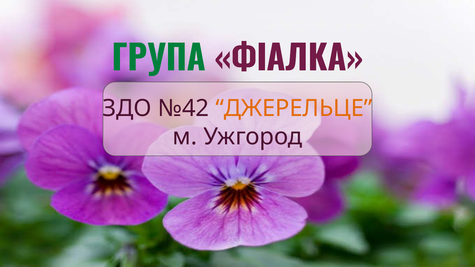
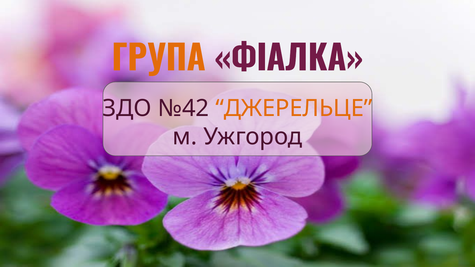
ГРУПА colour: green -> orange (159, 59)
